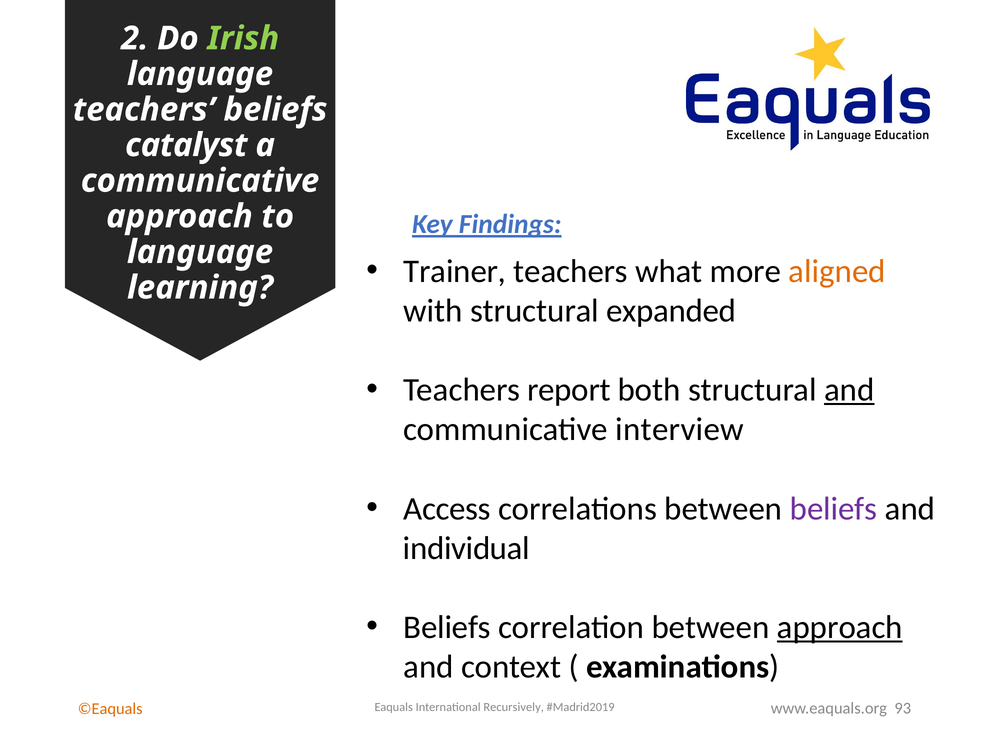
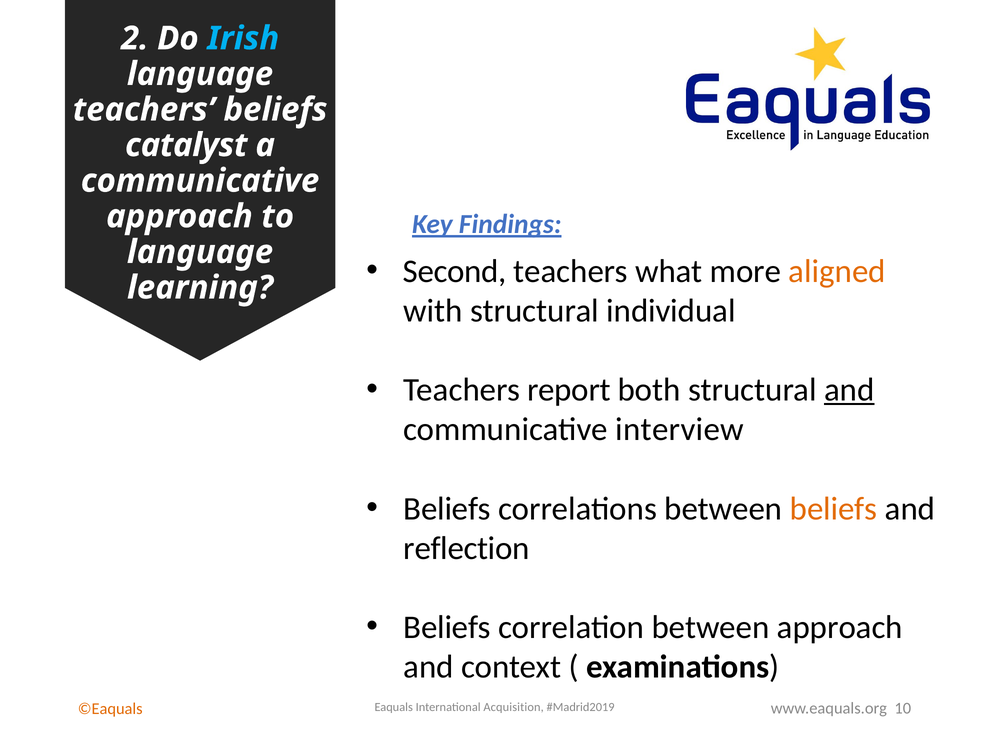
Irish colour: light green -> light blue (243, 38)
Trainer: Trainer -> Second (455, 271)
expanded: expanded -> individual (671, 311)
Access: Access -> Beliefs (447, 508)
beliefs colour: purple -> orange (834, 508)
individual: individual -> reflection (466, 548)
approach underline: present -> none (840, 627)
Recursively: Recursively -> Acquisition (514, 707)
93: 93 -> 10 (903, 708)
